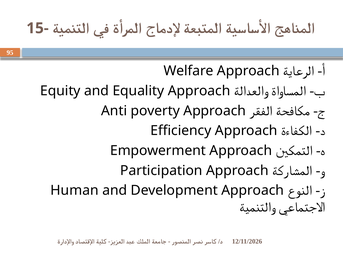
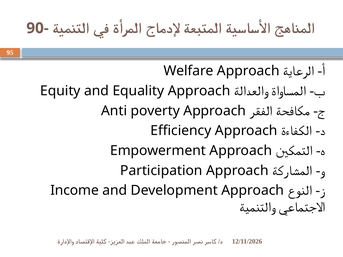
15-: 15- -> 90- (38, 28)
Human: Human -> Income (75, 191)
